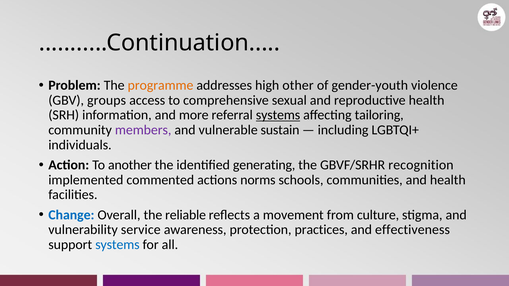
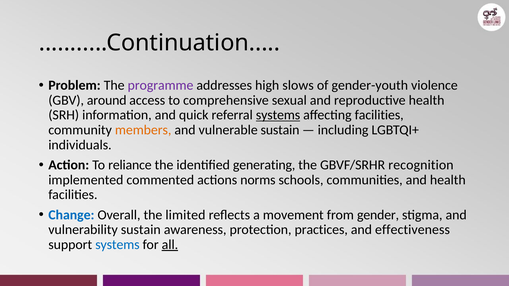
programme colour: orange -> purple (161, 85)
other: other -> slows (298, 85)
groups: groups -> around (107, 100)
more: more -> quick (194, 115)
affecting tailoring: tailoring -> facilities (379, 115)
members colour: purple -> orange (143, 130)
another: another -> reliance (130, 165)
reliable: reliable -> limited (185, 215)
culture: culture -> gender (378, 215)
vulnerability service: service -> sustain (141, 230)
all underline: none -> present (170, 245)
